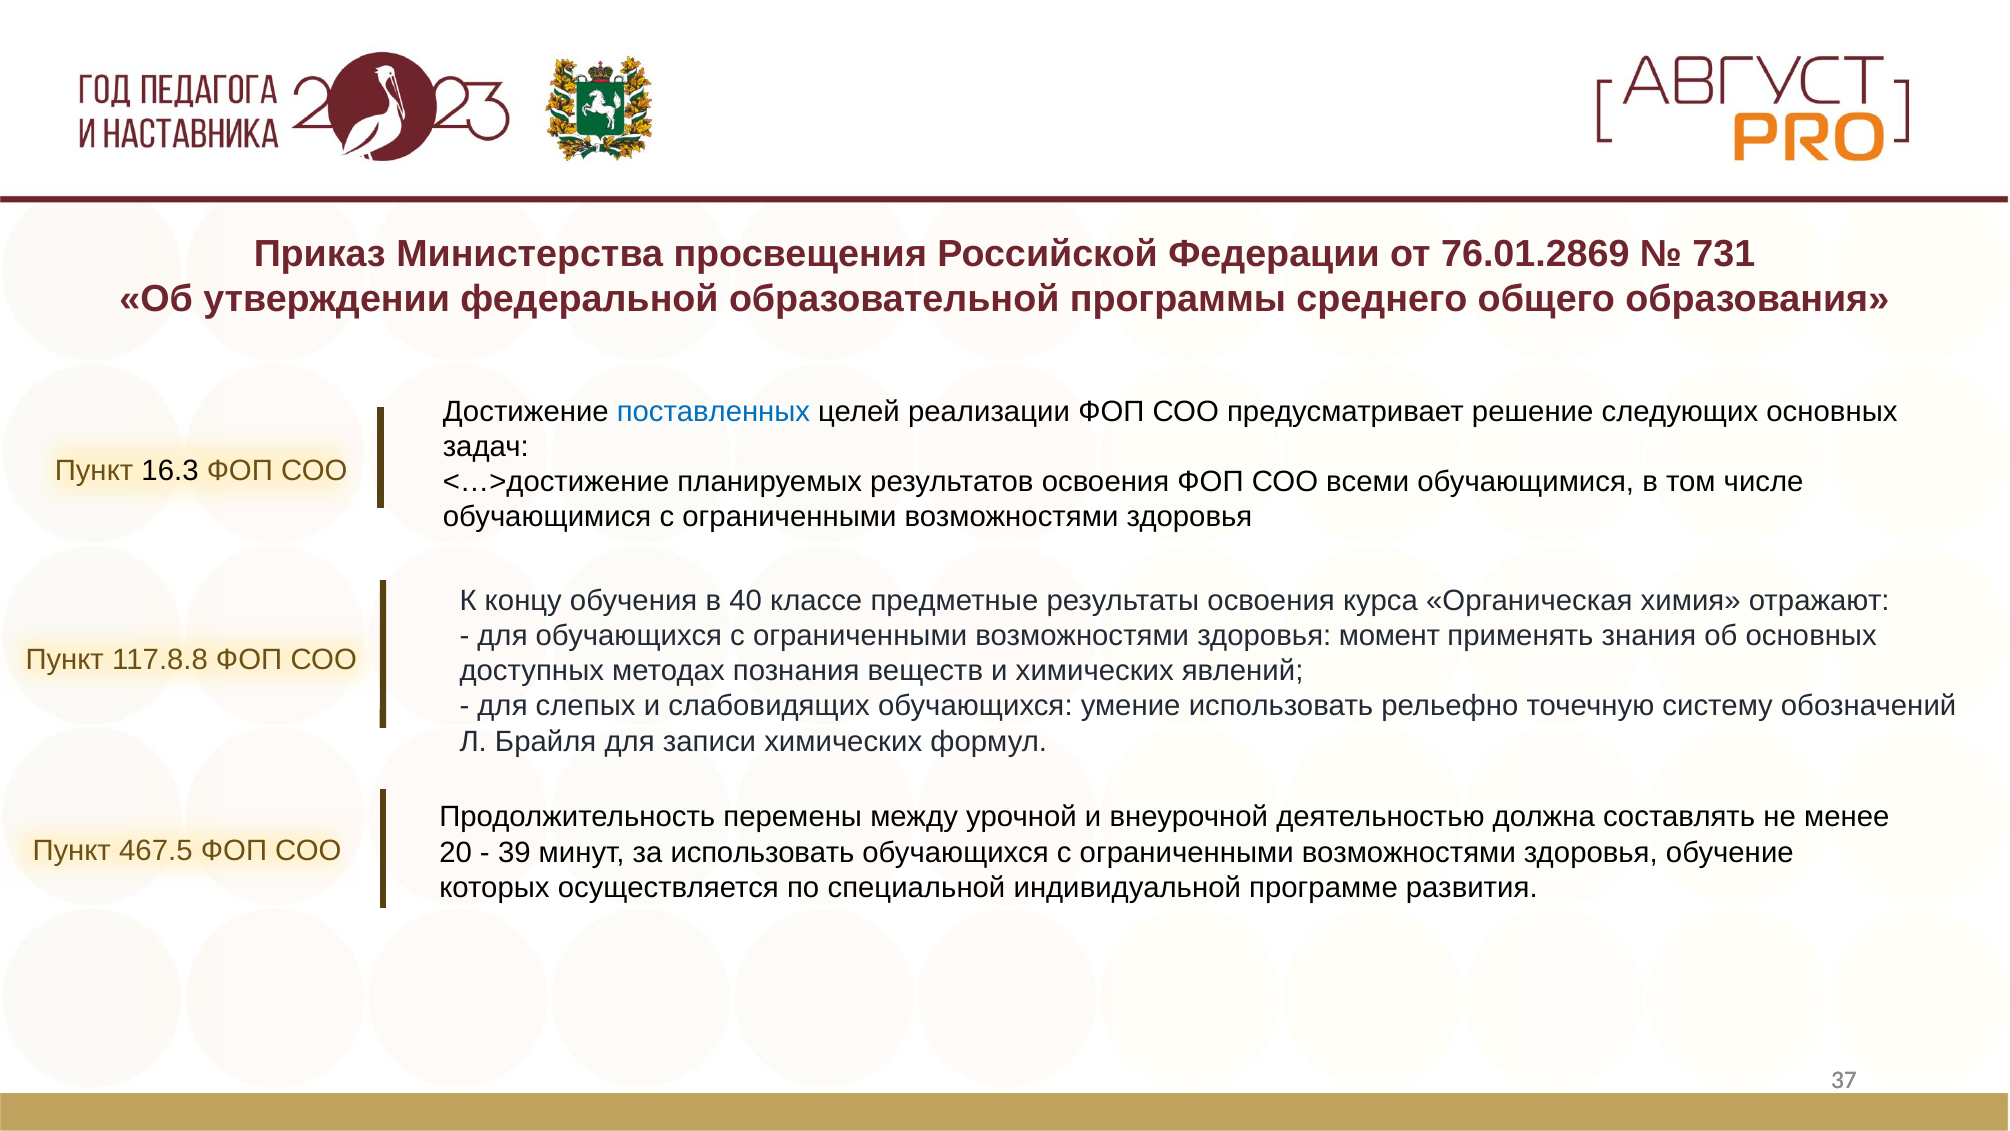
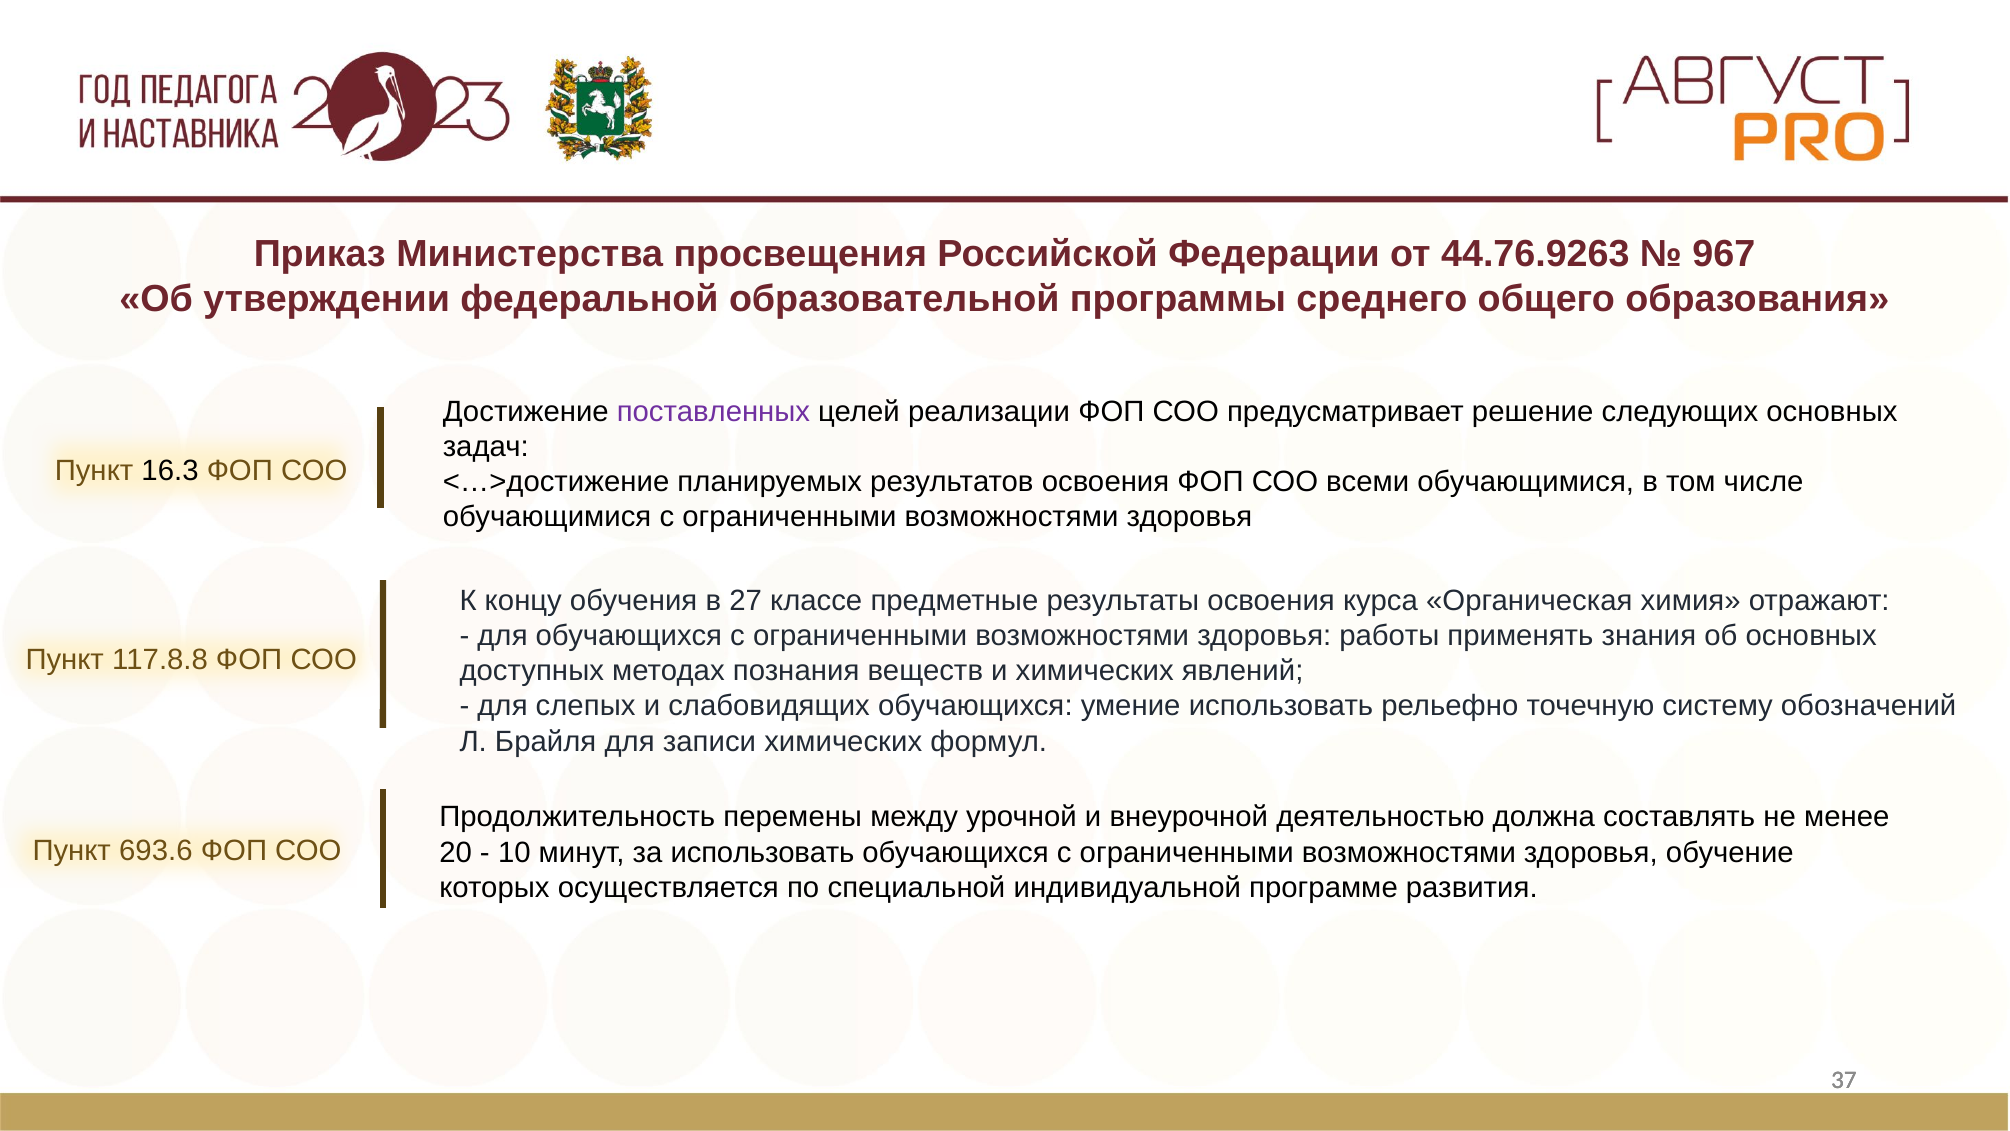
76.01.2869: 76.01.2869 -> 44.76.9263 (1535, 254)
731: 731 -> 967 (1724, 254)
поставленных colour: blue -> purple (713, 411)
40: 40 -> 27 (746, 600)
момент: момент -> работы (1389, 636)
467.5: 467.5 -> 693.6 (156, 851)
39: 39 -> 10 (514, 852)
